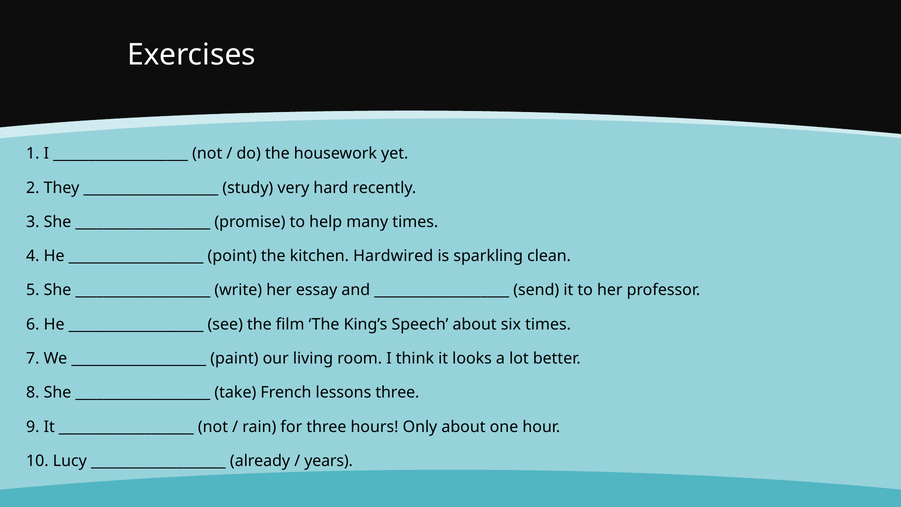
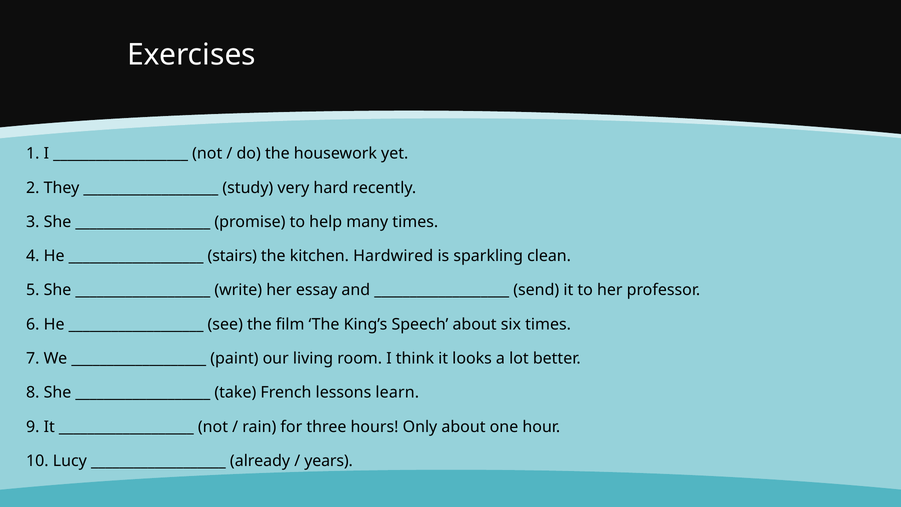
point: point -> stairs (232, 256)
lessons three: three -> learn (397, 393)
